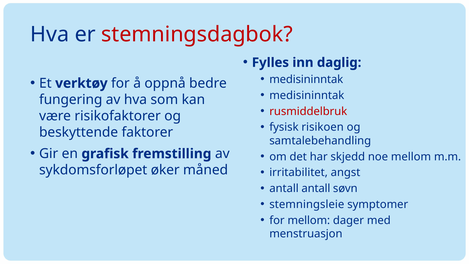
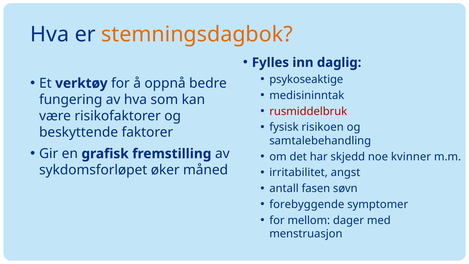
stemningsdagbok colour: red -> orange (197, 34)
medisininntak: medisininntak -> psykoseaktige (306, 79)
noe mellom: mellom -> kvinner (411, 157)
antall antall: antall -> fasen (316, 188)
stemningsleie: stemningsleie -> forebyggende (307, 204)
